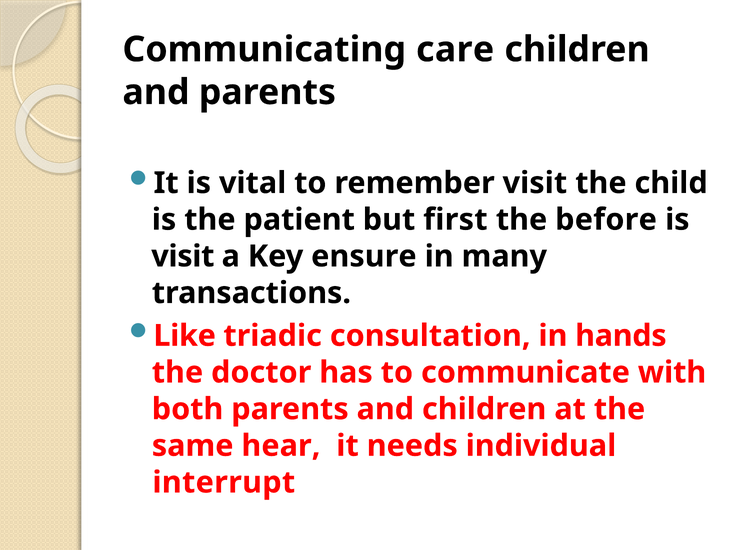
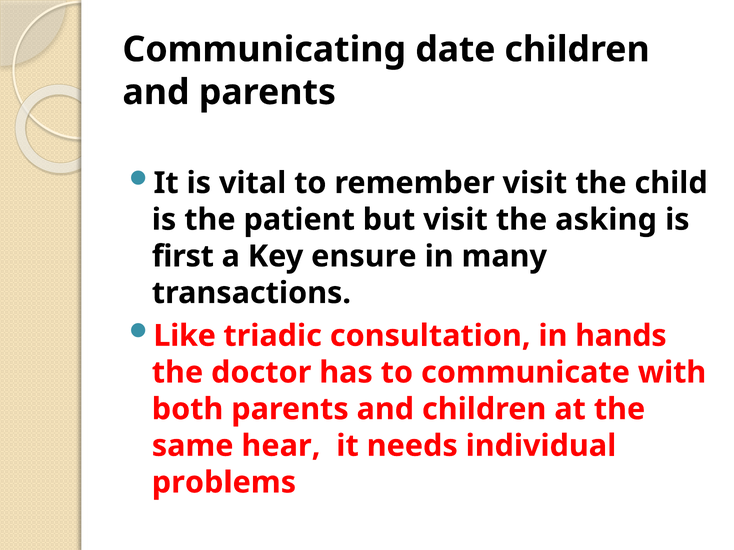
care: care -> date (455, 50)
but first: first -> visit (455, 220)
before: before -> asking (606, 220)
visit: visit -> first (183, 257)
interrupt: interrupt -> problems (224, 483)
